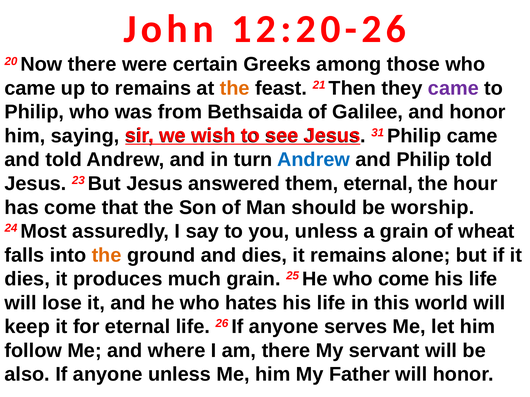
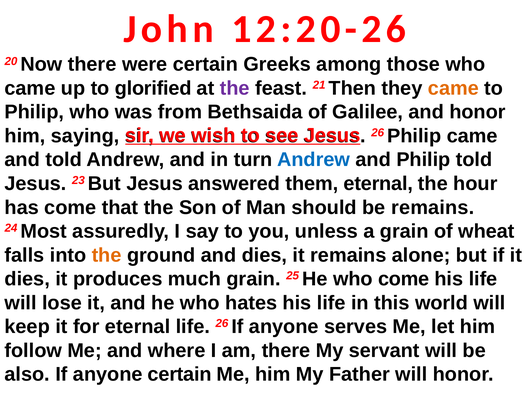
to remains: remains -> glorified (153, 88)
the colour: orange -> purple (235, 88)
came colour: purple -> orange (453, 88)
31: 31 -> 26 (378, 133)
be worship: worship -> remains (433, 208)
anyone unless: unless -> certain (180, 375)
